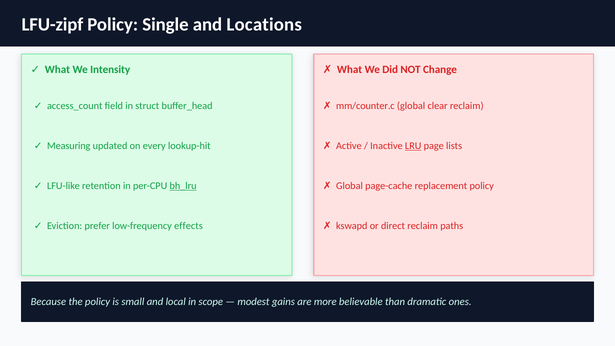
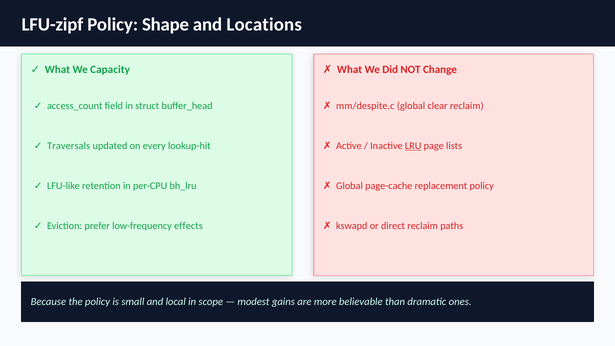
Single: Single -> Shape (166, 24)
Intensity: Intensity -> Capacity (110, 69)
mm/counter.c: mm/counter.c -> mm/despite.c (365, 106)
Measuring: Measuring -> Traversals (69, 146)
bh_lru underline: present -> none (183, 186)
